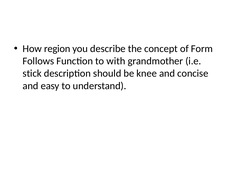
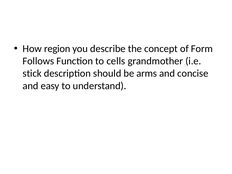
with: with -> cells (116, 61)
knee: knee -> arms (147, 73)
